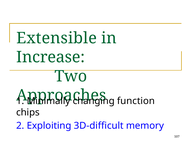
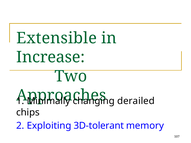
function: function -> derailed (136, 101)
3D-difficult: 3D-difficult -> 3D-tolerant (99, 126)
